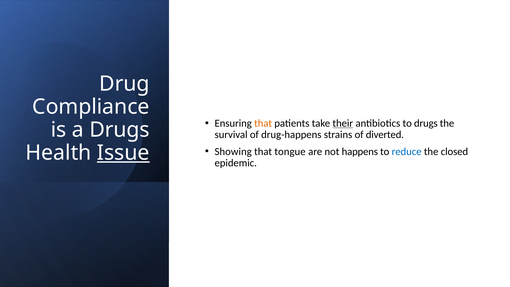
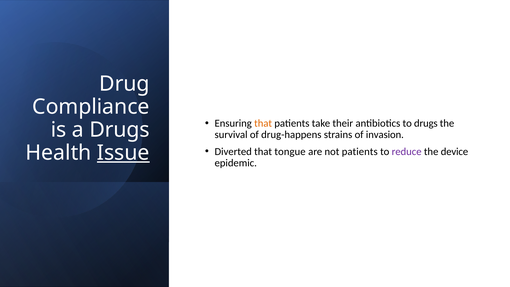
their underline: present -> none (343, 123)
diverted: diverted -> invasion (385, 135)
Showing: Showing -> Diverted (233, 152)
not happens: happens -> patients (360, 152)
reduce colour: blue -> purple (407, 152)
closed: closed -> device (454, 152)
